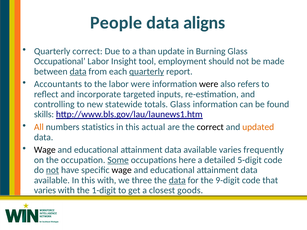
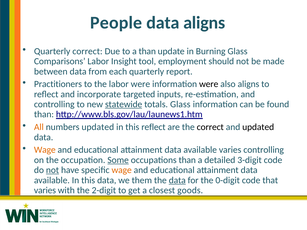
Occupational: Occupational -> Comparisons (60, 61)
data underline: present -> none (78, 72)
quarterly underline: present -> none (147, 72)
Accountants: Accountants -> Practitioners (58, 84)
also refers: refers -> aligns (248, 84)
statewide underline: none -> present (124, 104)
skills: skills -> than (44, 115)
numbers statistics: statistics -> updated (98, 127)
this actual: actual -> reflect (153, 127)
updated colour: orange -> black (258, 127)
Wage colour: black -> orange (45, 150)
varies frequently: frequently -> controlling (264, 150)
occupations here: here -> than (187, 160)
5-digit: 5-digit -> 3-digit (250, 160)
wage colour: black -> orange (122, 170)
this with: with -> data (107, 180)
three: three -> them (142, 180)
9-digit: 9-digit -> 0-digit (228, 180)
1-digit: 1-digit -> 2-digit (104, 190)
